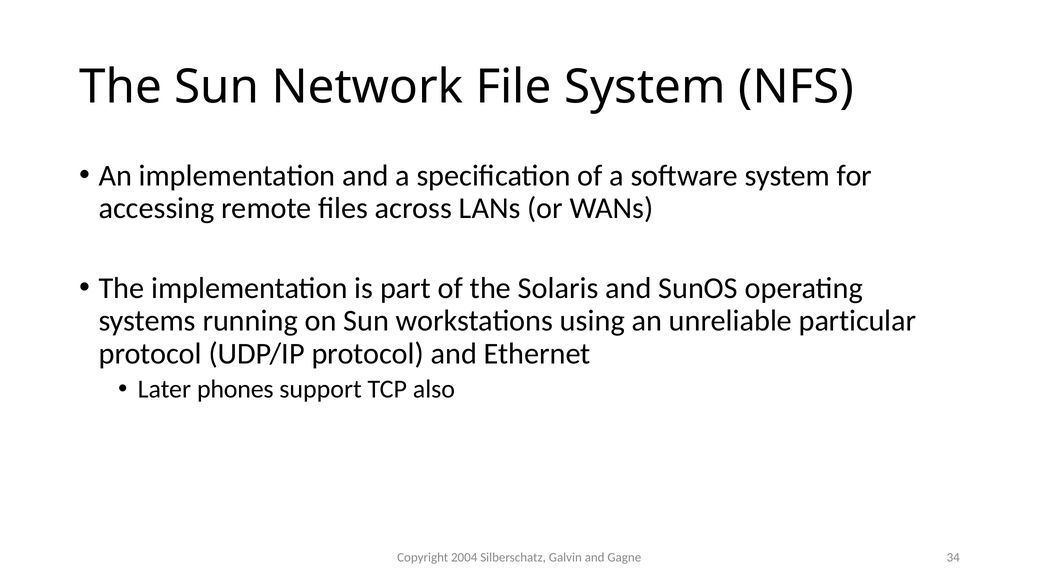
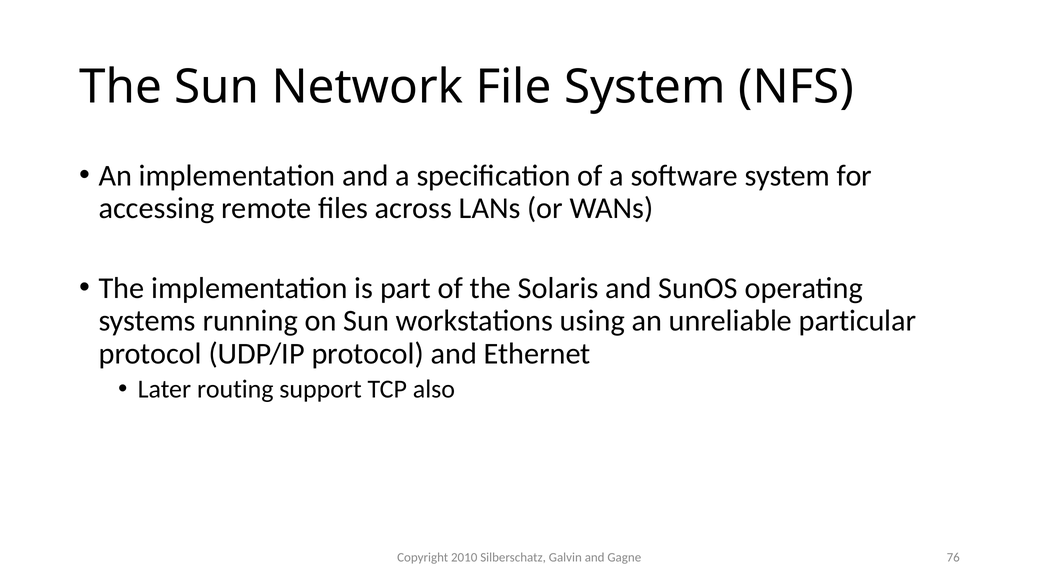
phones: phones -> routing (235, 390)
2004: 2004 -> 2010 (464, 558)
34: 34 -> 76 (953, 558)
